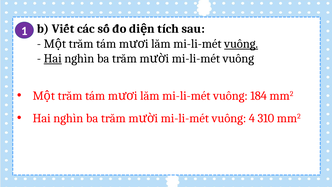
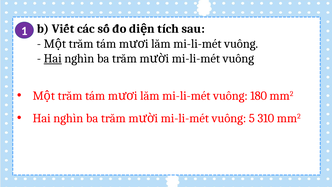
vuông underline: present -> none (241, 44)
184: 184 -> 180 (259, 96)
4: 4 -> 5 (252, 118)
